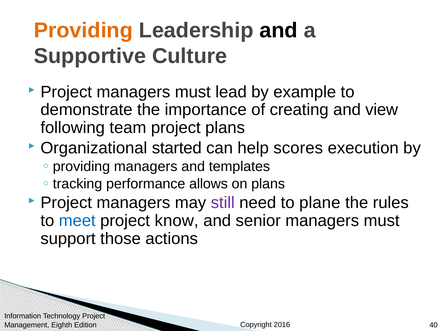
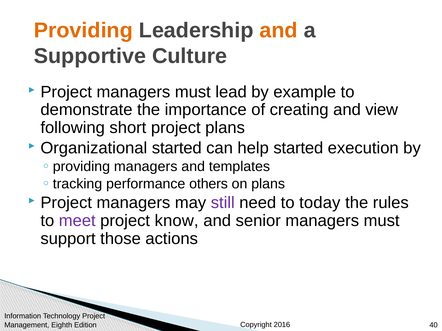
and colour: black -> orange (279, 31)
team: team -> short (128, 128)
help scores: scores -> started (298, 148)
allows: allows -> others (209, 184)
plane: plane -> today (320, 203)
meet colour: blue -> purple (77, 221)
